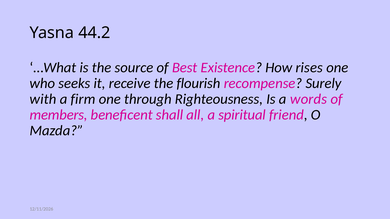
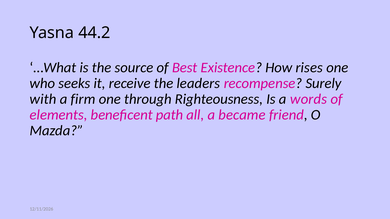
flourish: flourish -> leaders (198, 83)
members: members -> elements (59, 115)
shall: shall -> path (170, 115)
spiritual: spiritual -> became (242, 115)
